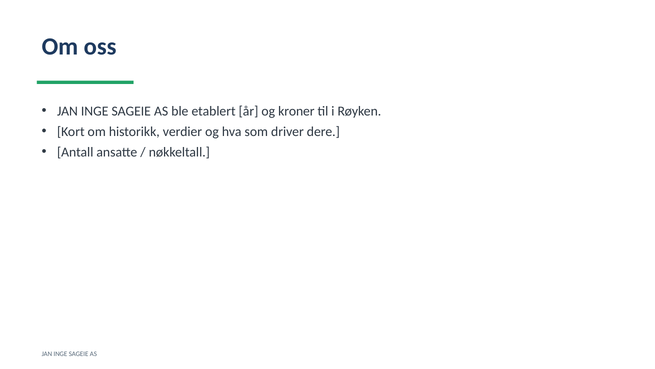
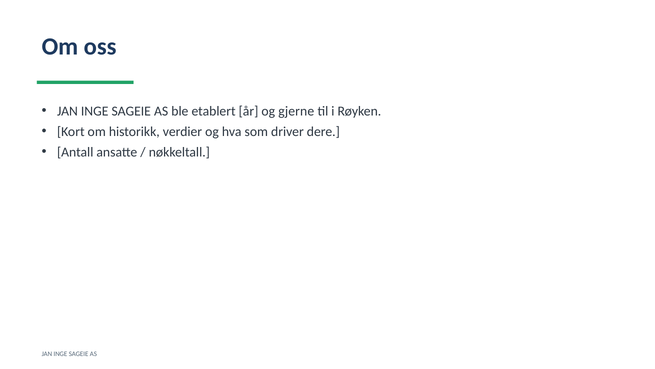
kroner: kroner -> gjerne (296, 111)
